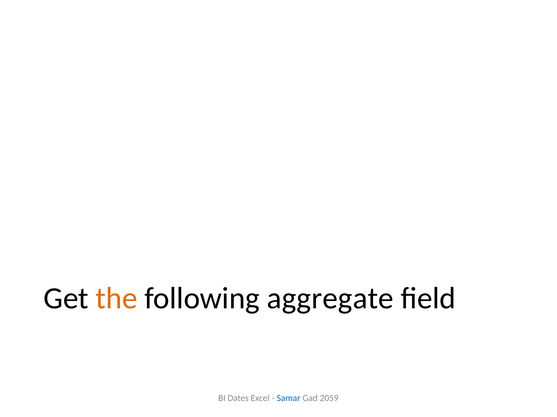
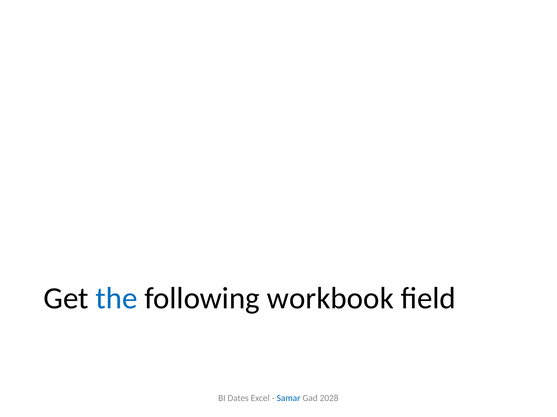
the colour: orange -> blue (117, 299)
aggregate: aggregate -> workbook (330, 299)
2059: 2059 -> 2028 (329, 399)
